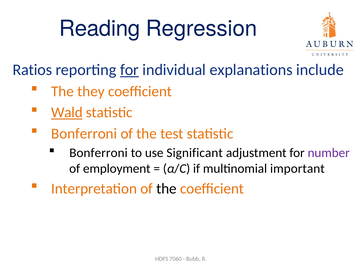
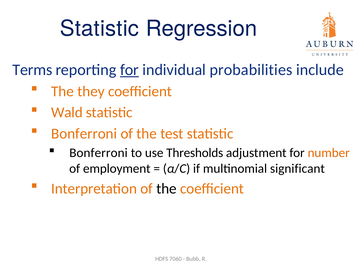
Reading: Reading -> Statistic (99, 29)
Ratios: Ratios -> Terms (32, 70)
explanations: explanations -> probabilities (251, 70)
Wald underline: present -> none (67, 113)
Significant: Significant -> Thresholds (195, 153)
number colour: purple -> orange (329, 153)
important: important -> significant (297, 169)
